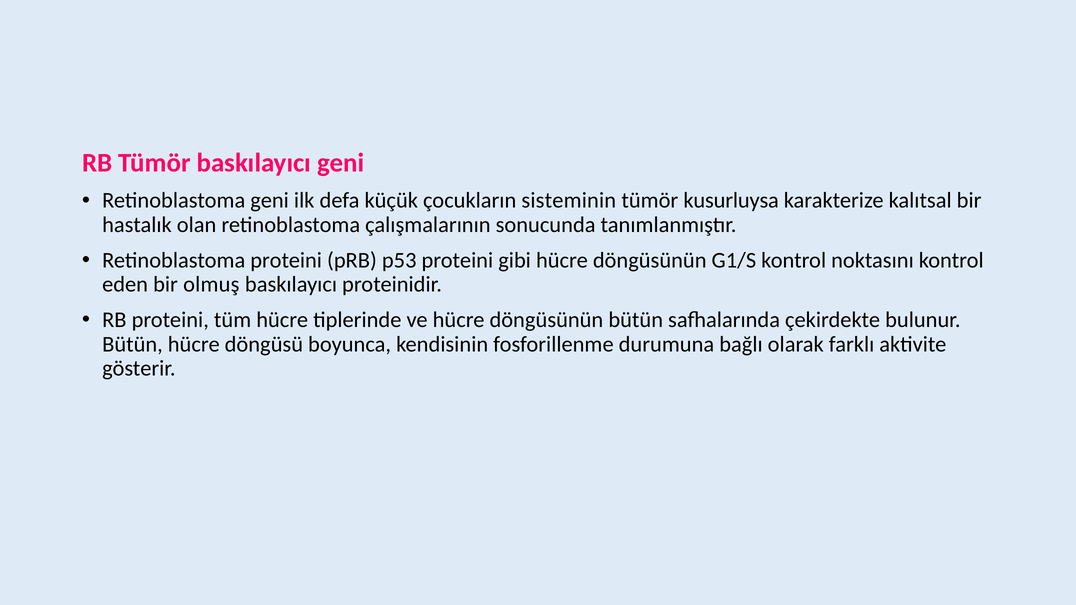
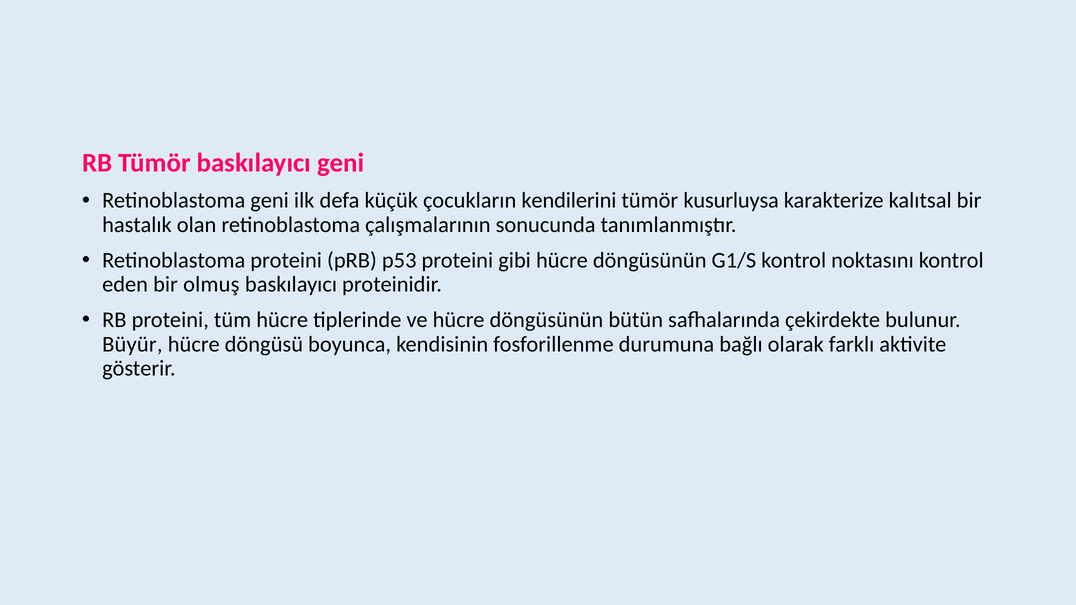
sisteminin: sisteminin -> kendilerini (569, 201)
Bütün: Bütün -> Büyür (132, 344)
